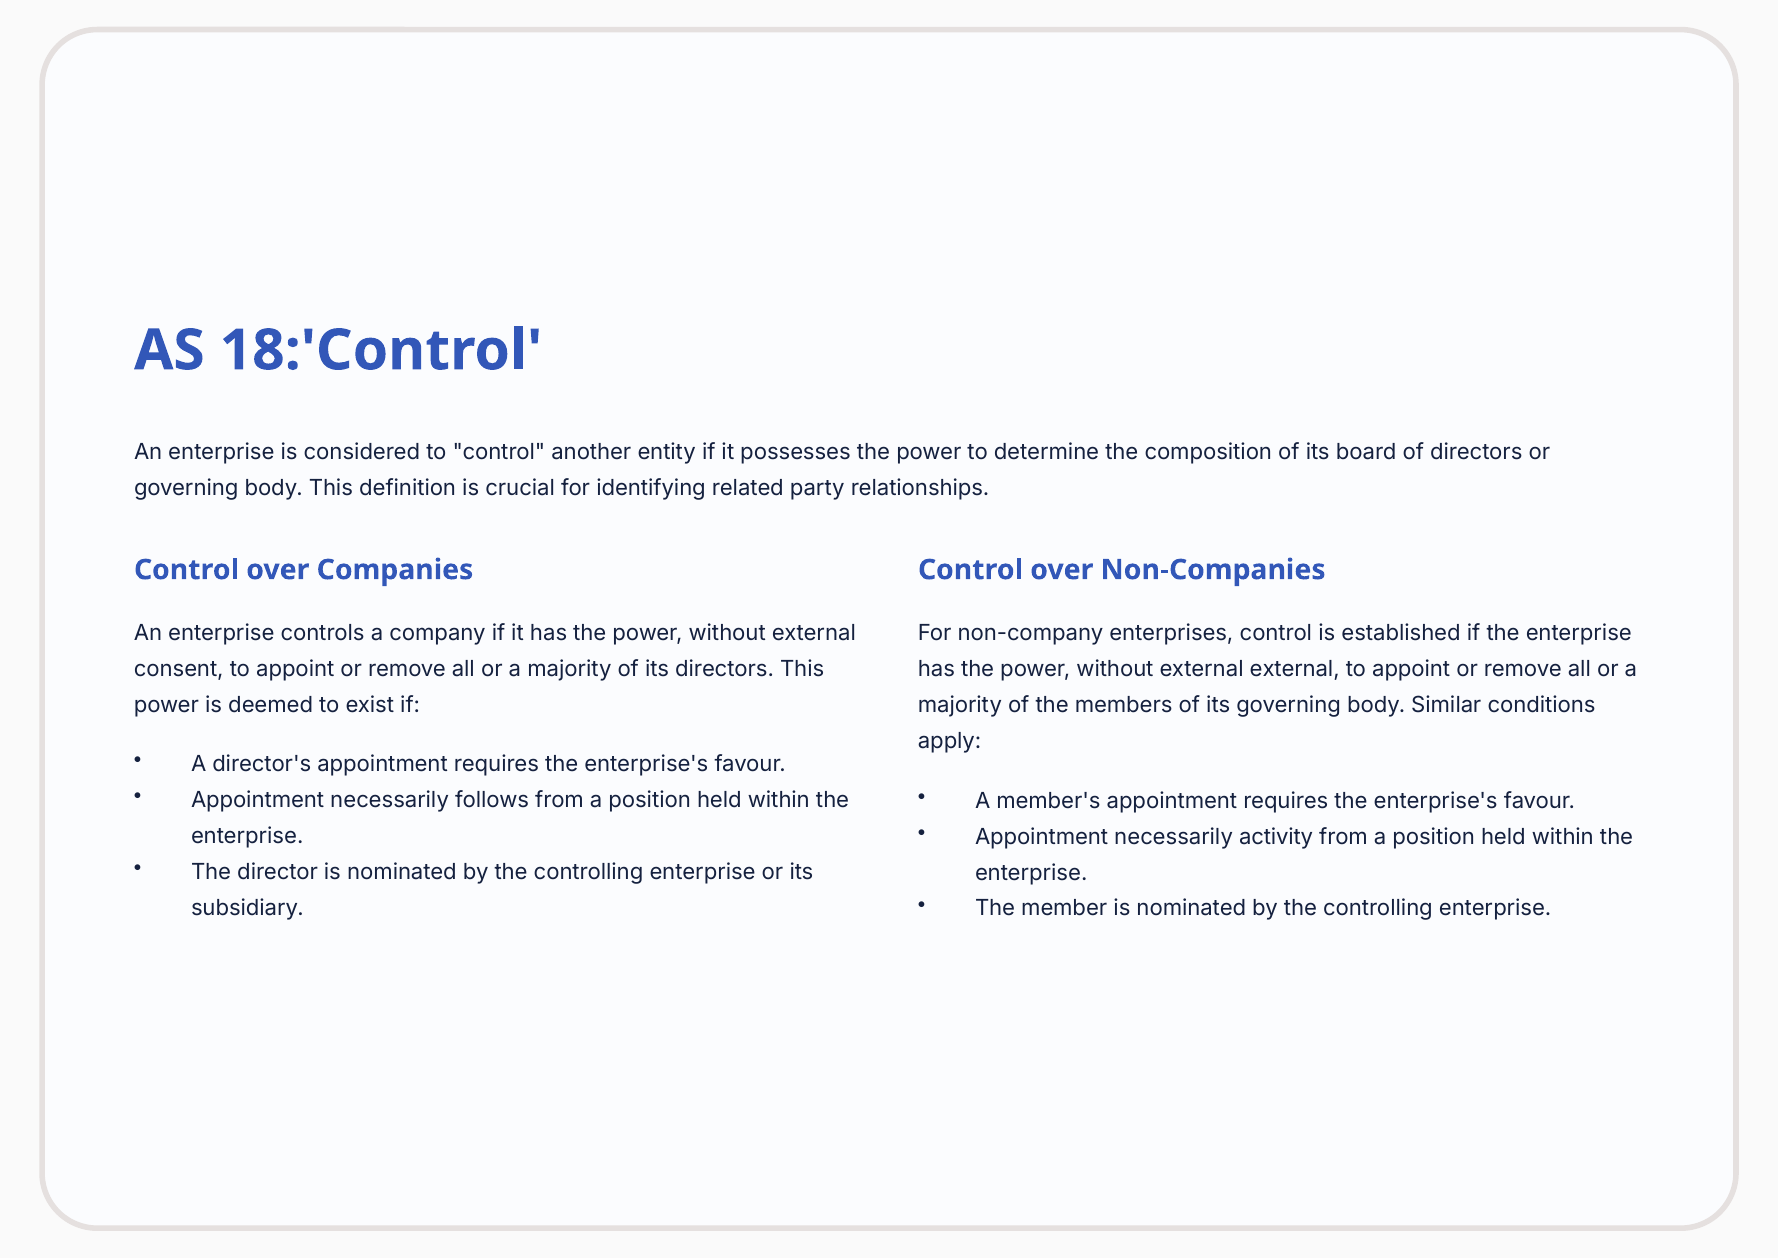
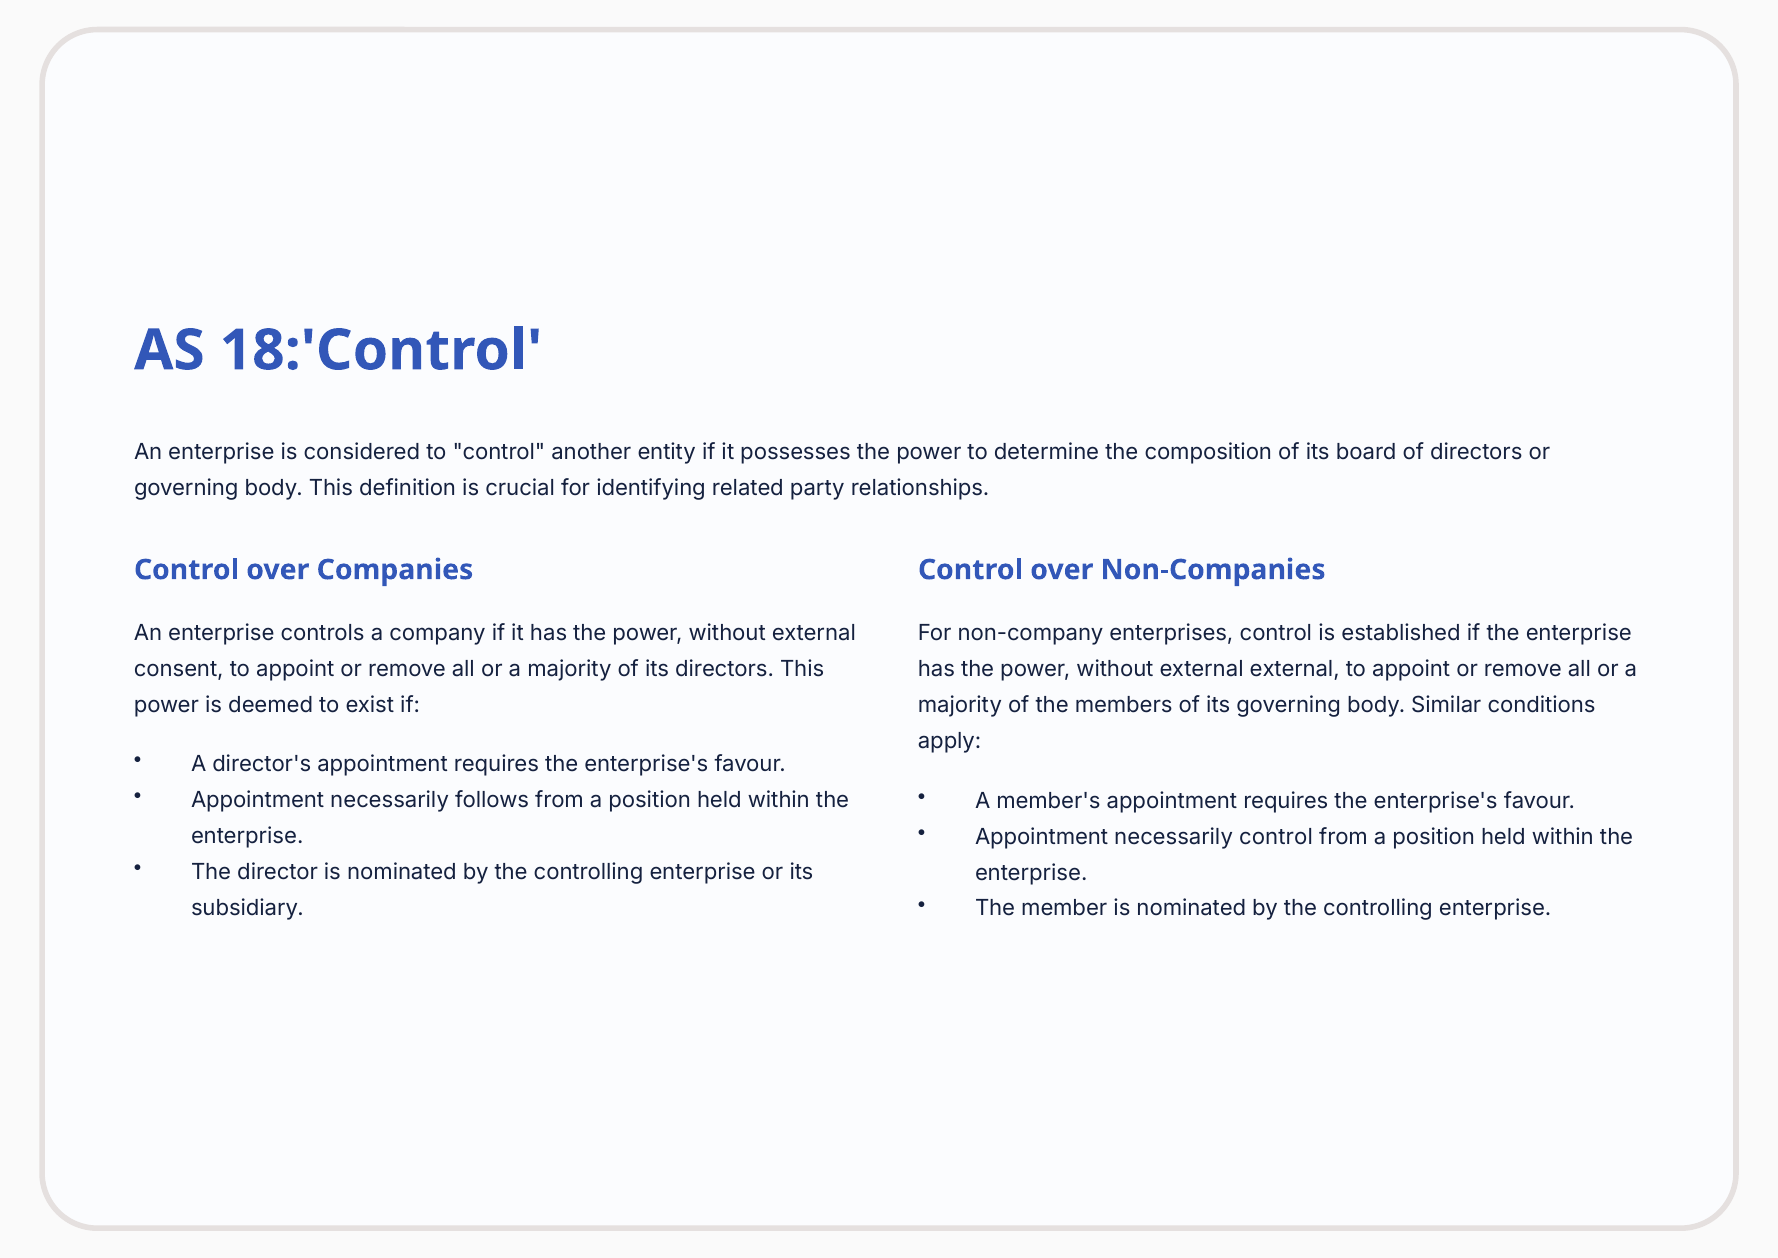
necessarily activity: activity -> control (1276, 837)
